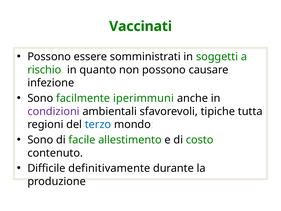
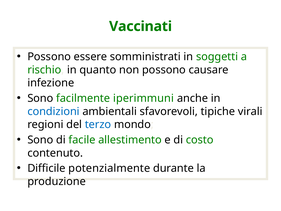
condizioni colour: purple -> blue (54, 111)
tutta: tutta -> virali (250, 111)
definitivamente: definitivamente -> potenzialmente (109, 168)
